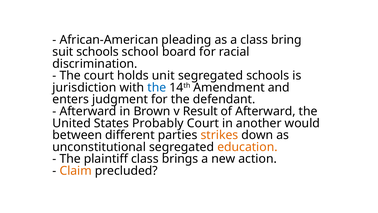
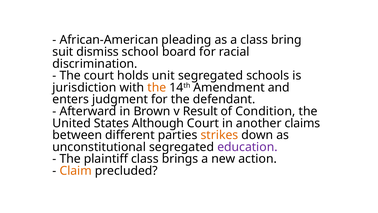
suit schools: schools -> dismiss (98, 52)
the colour: blue -> orange (157, 87)
of Afterward: Afterward -> Condition (265, 111)
Probably: Probably -> Although (158, 123)
would: would -> claims (302, 123)
education colour: orange -> purple (247, 147)
